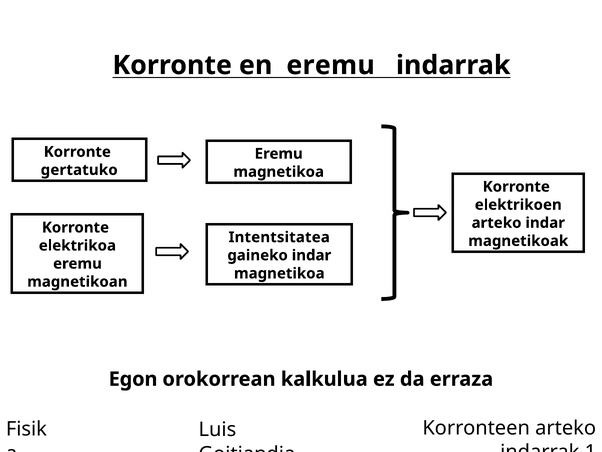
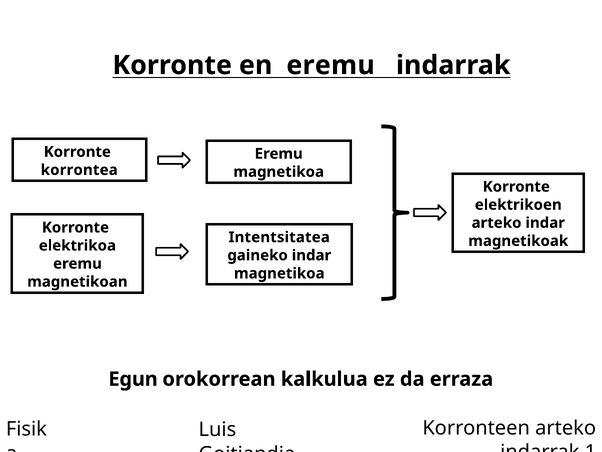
gertatuko: gertatuko -> korrontea (79, 170)
Egon: Egon -> Egun (133, 379)
